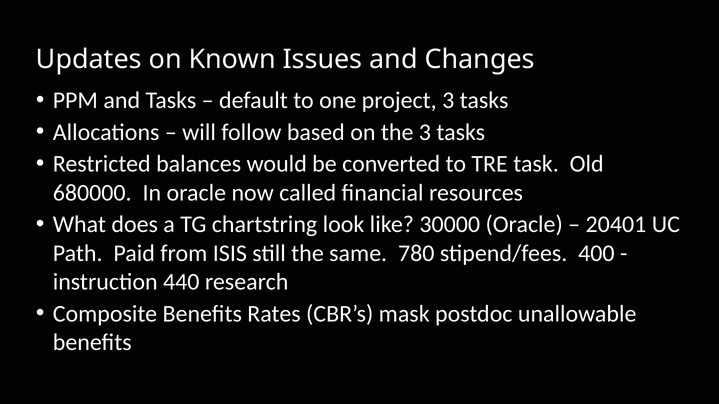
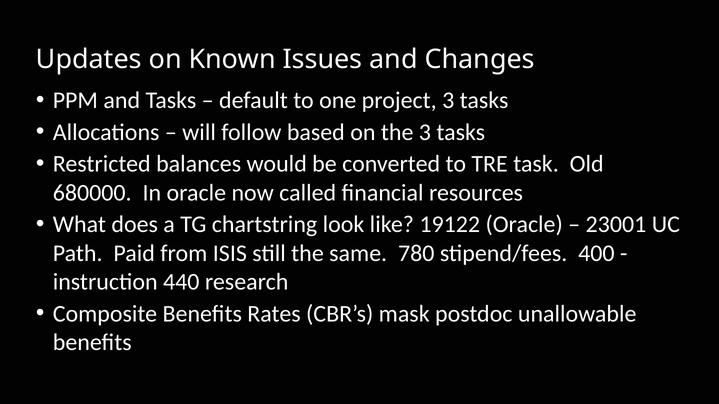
30000: 30000 -> 19122 (450, 225)
20401: 20401 -> 23001 (616, 225)
